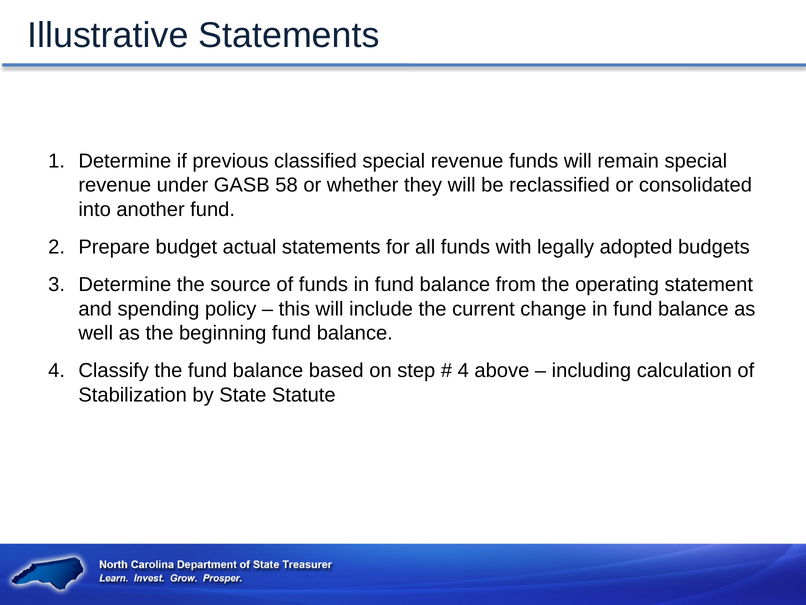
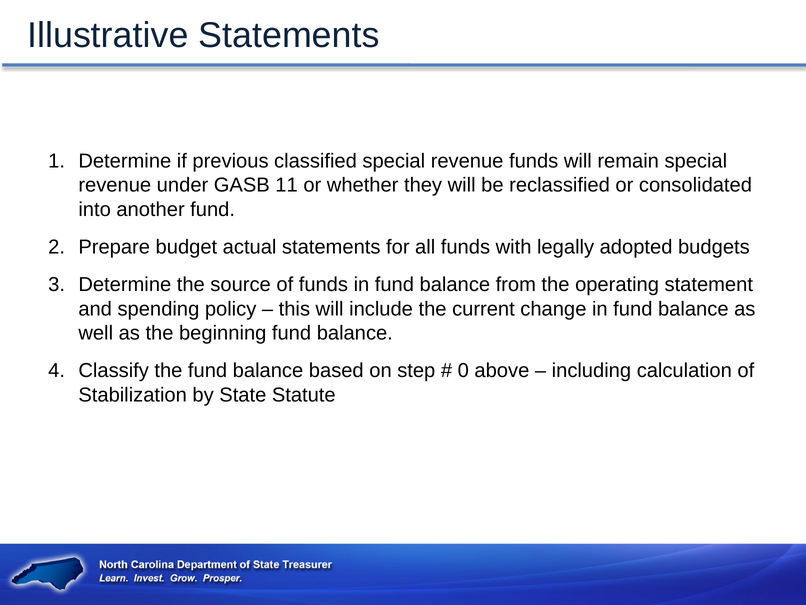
58: 58 -> 11 (287, 185)
4: 4 -> 0 (463, 370)
